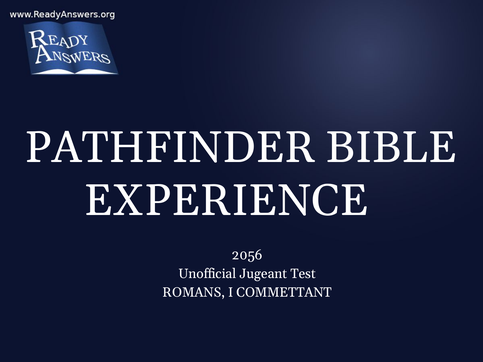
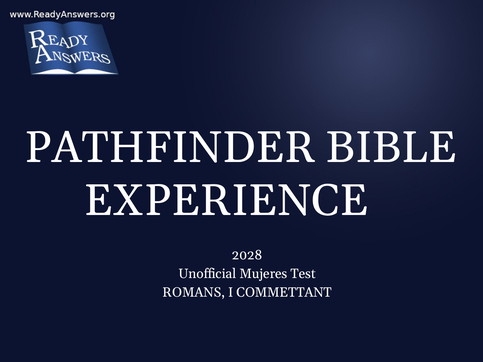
2056: 2056 -> 2028 (247, 255)
Jugeant: Jugeant -> Mujeres (263, 274)
